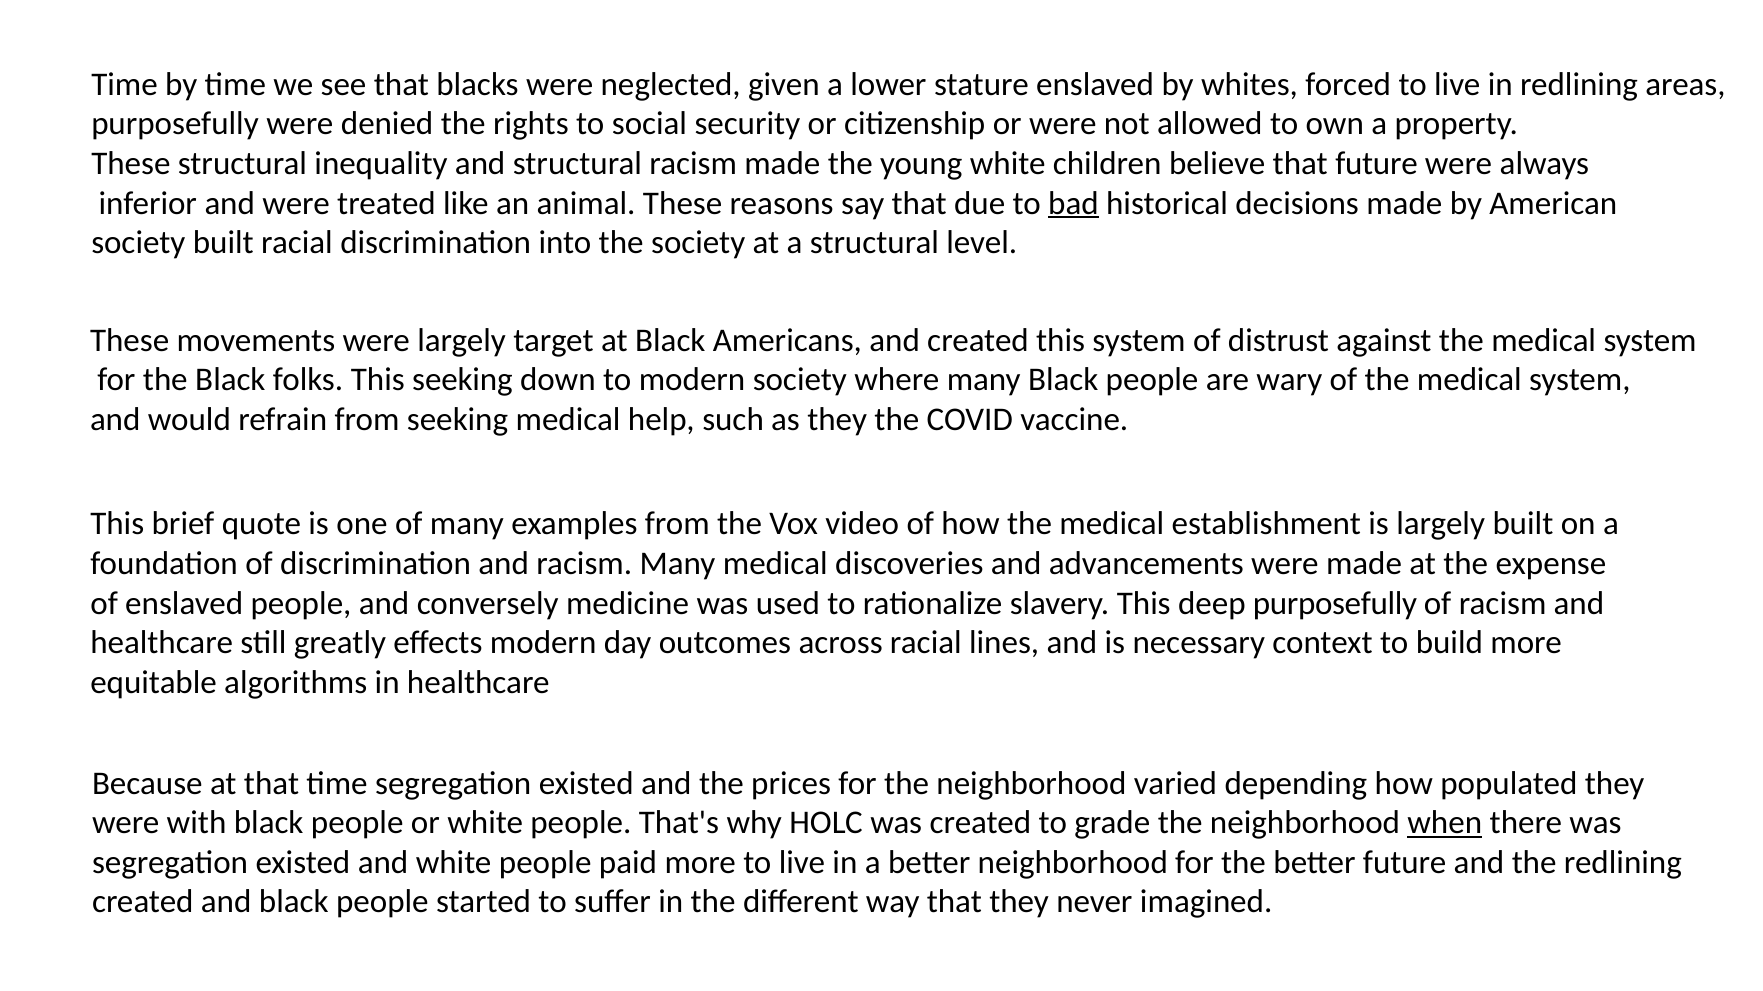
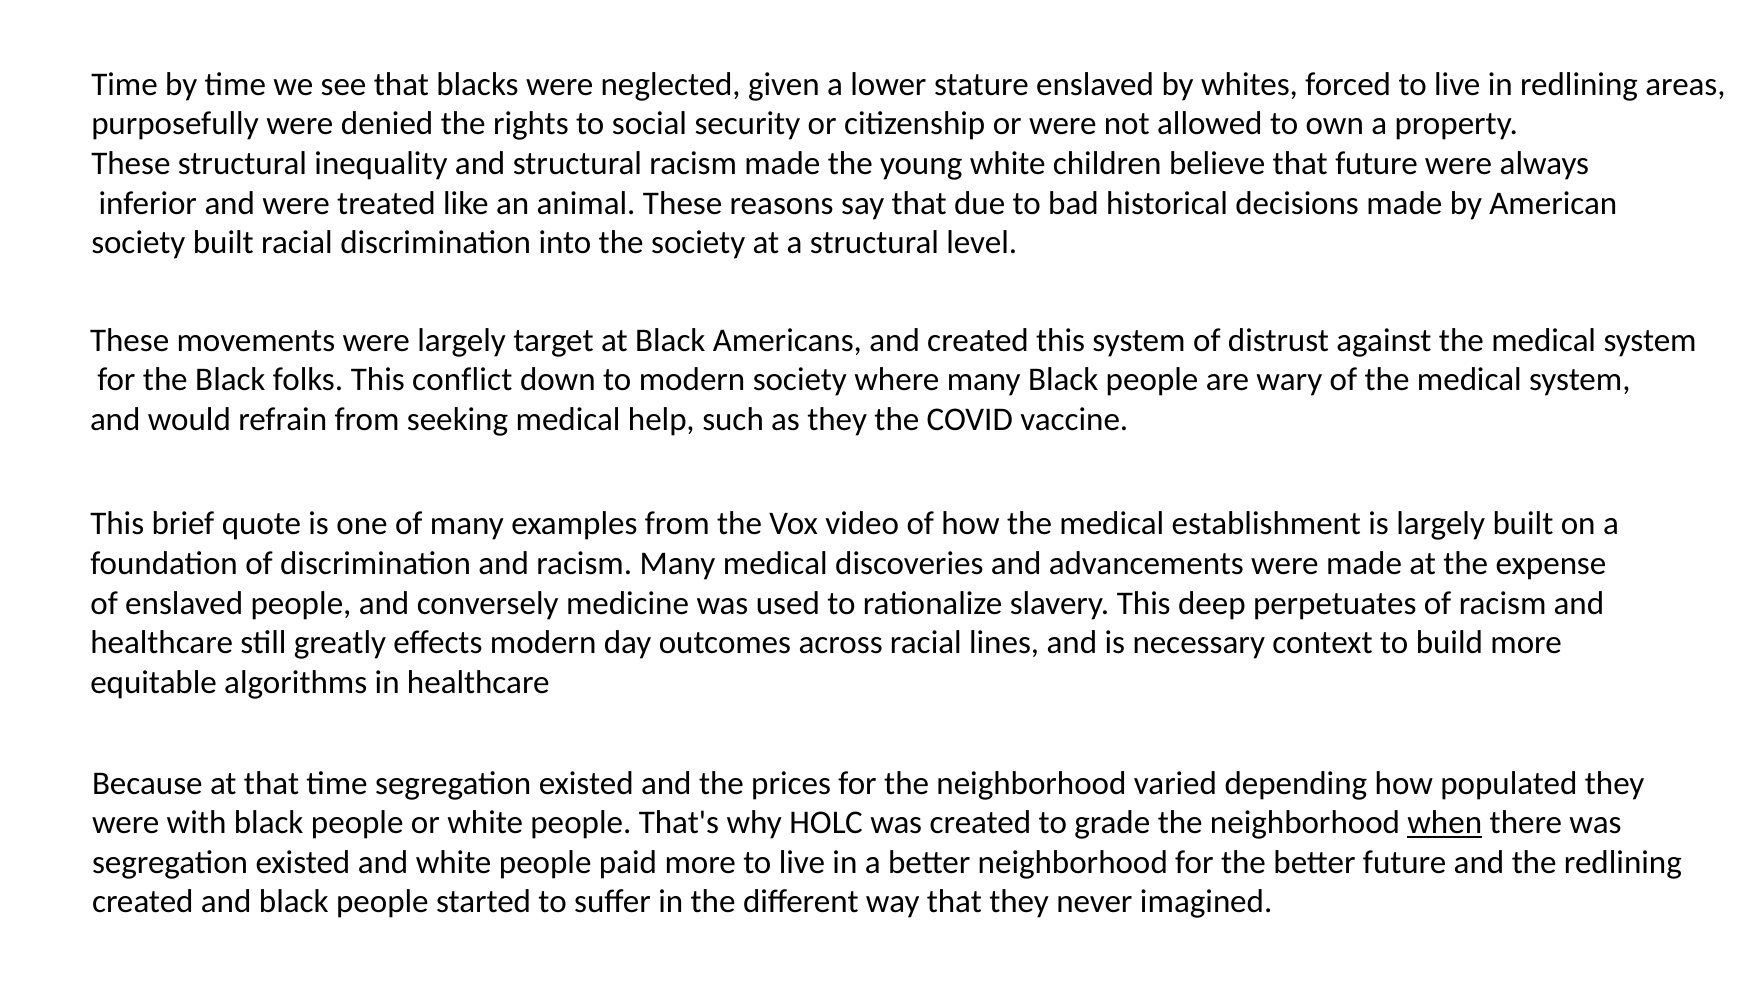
bad underline: present -> none (1073, 203)
This seeking: seeking -> conflict (462, 380)
deep purposefully: purposefully -> perpetuates (1335, 604)
